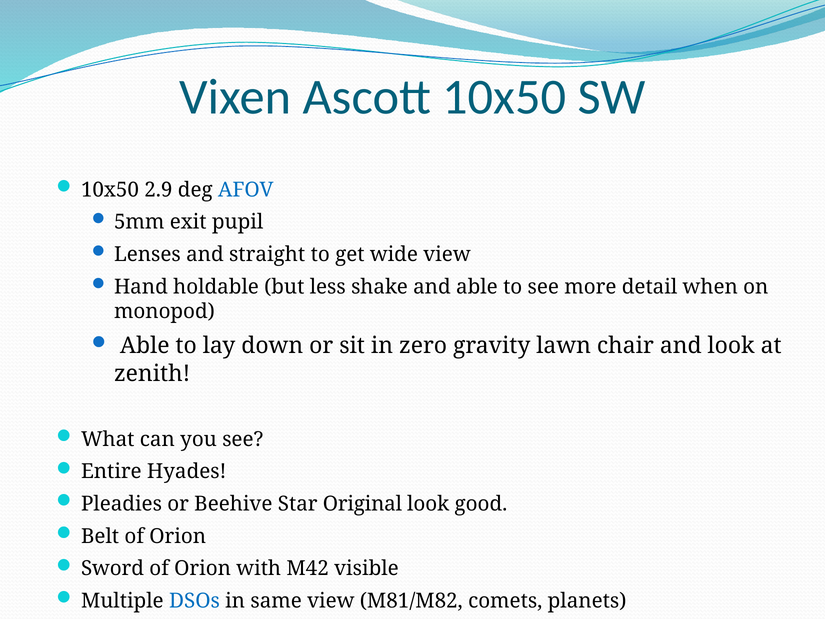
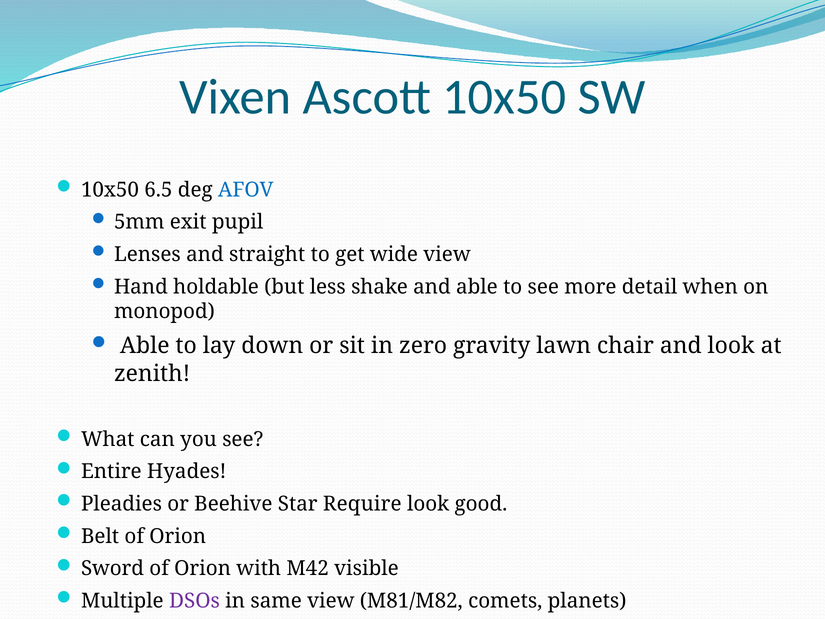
2.9: 2.9 -> 6.5 (158, 190)
Original: Original -> Require (362, 504)
DSOs colour: blue -> purple (194, 601)
